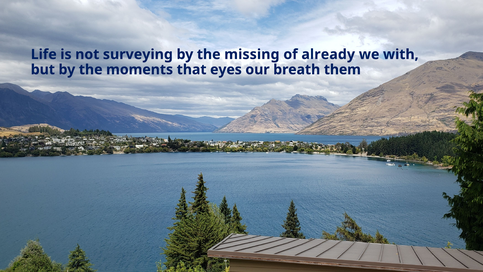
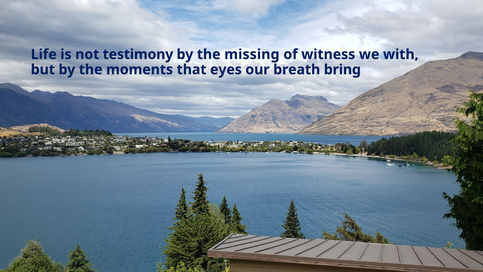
surveying: surveying -> testimony (138, 54)
already: already -> witness (328, 54)
them: them -> bring (342, 70)
